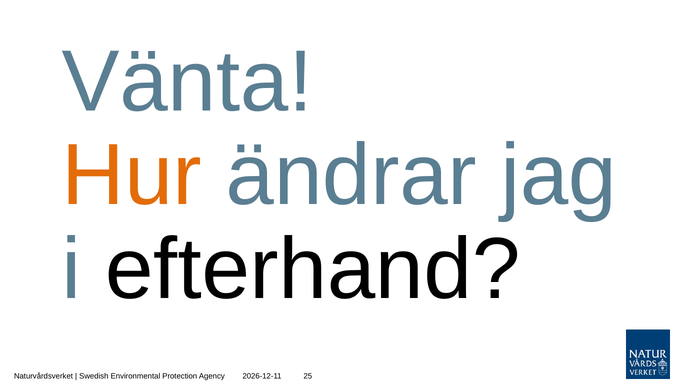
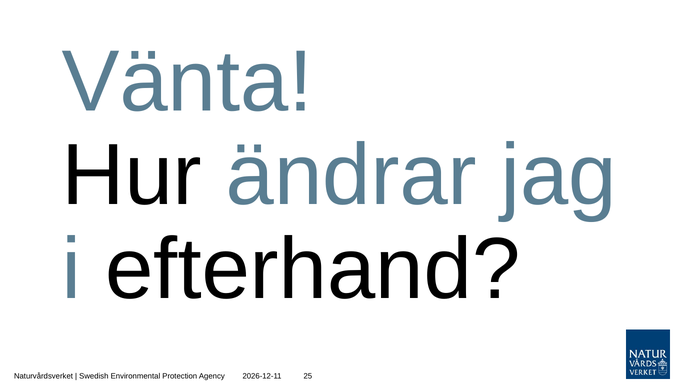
Hur colour: orange -> black (132, 176)
